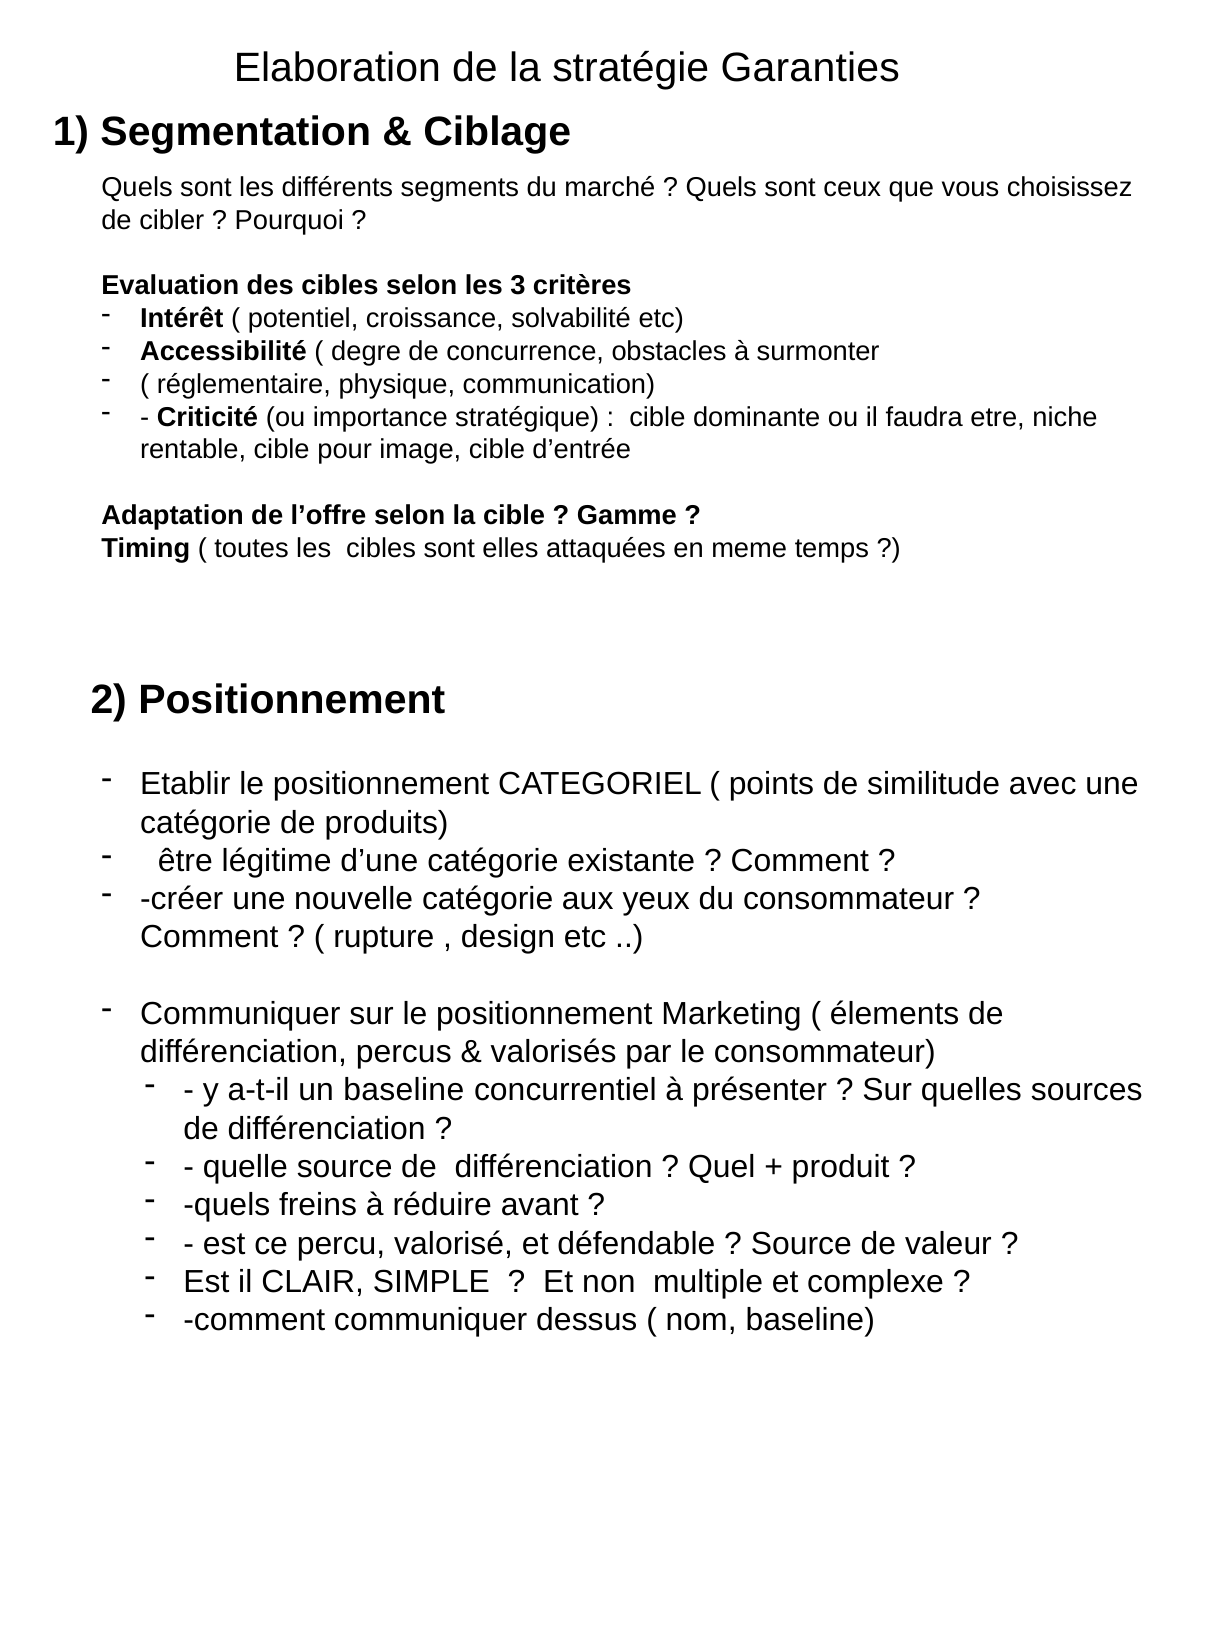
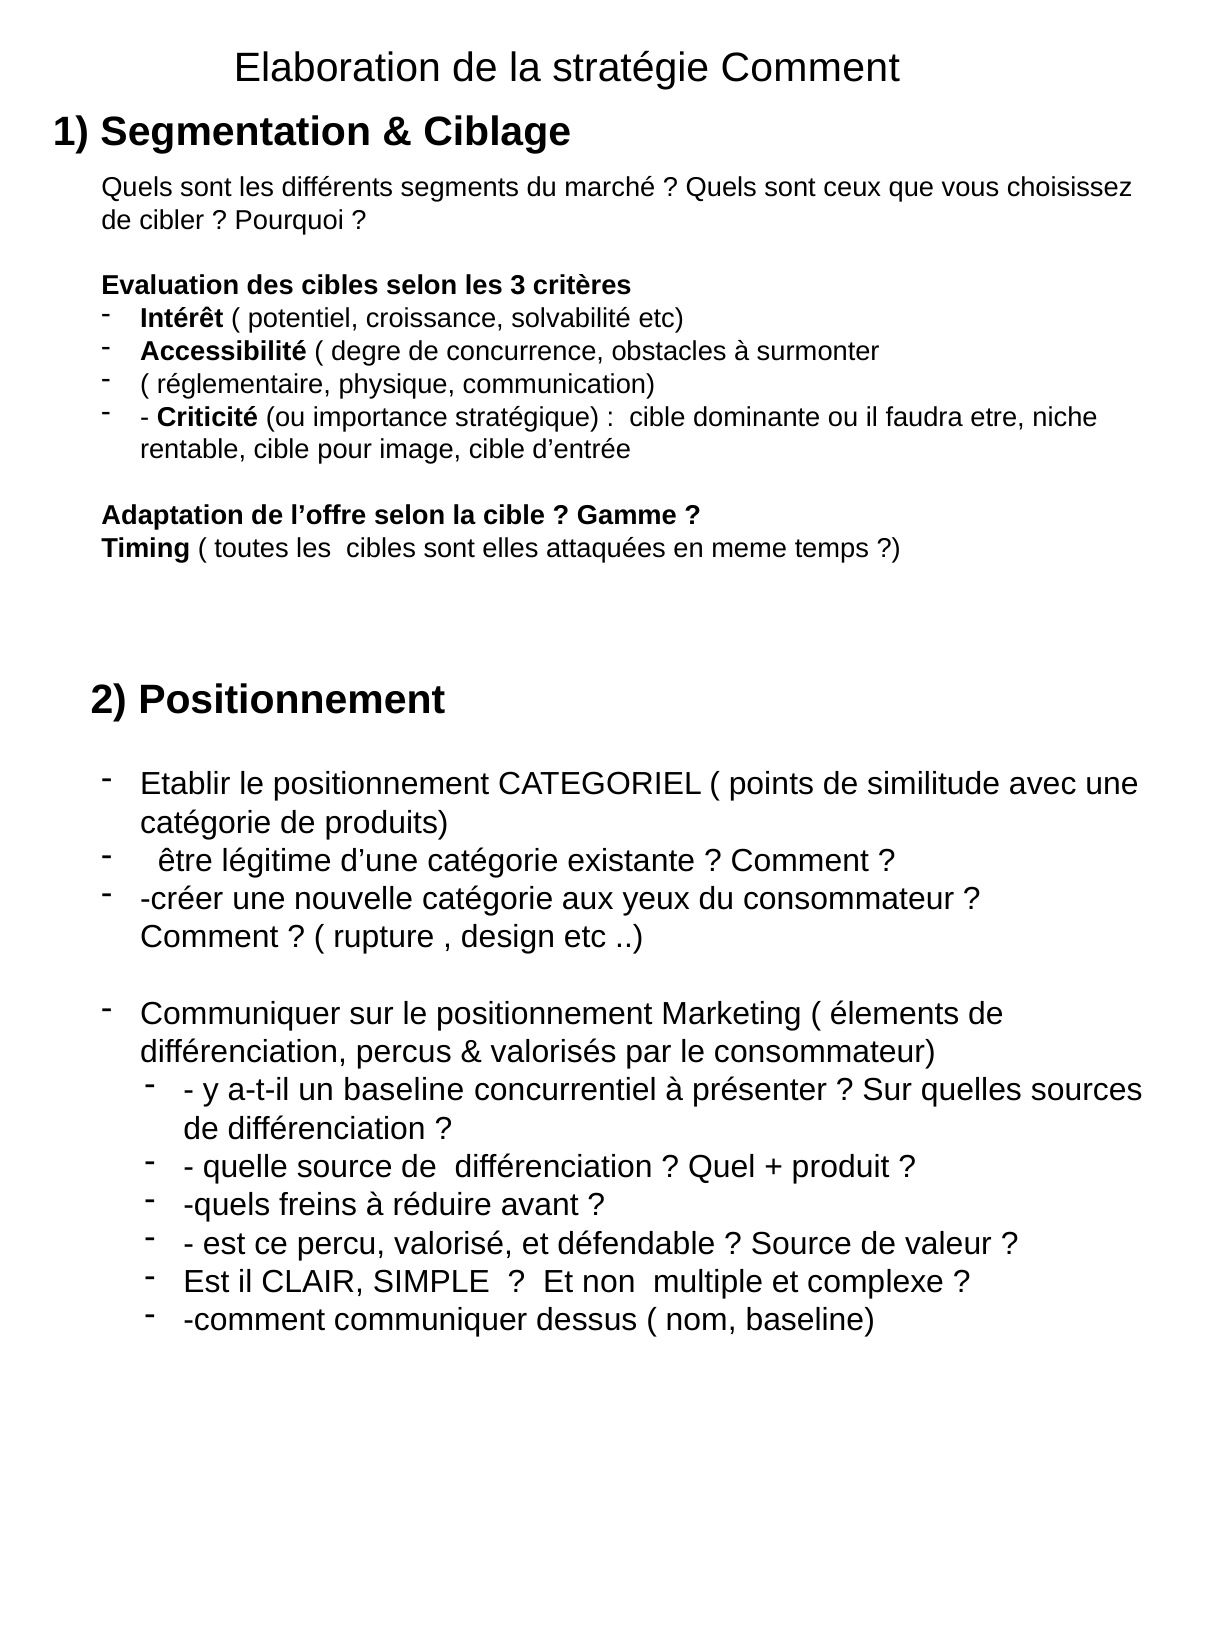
stratégie Garanties: Garanties -> Comment (810, 68)
